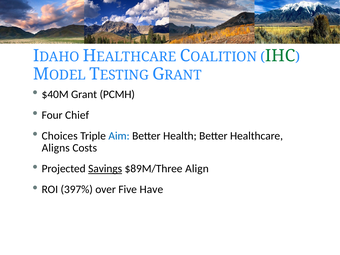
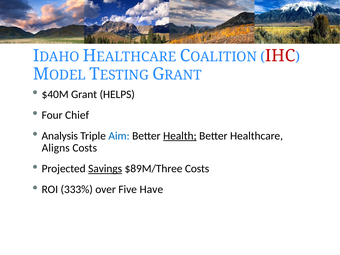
IHC colour: green -> red (280, 56)
PCMH: PCMH -> HELPS (117, 94)
Choices: Choices -> Analysis (60, 136)
Health underline: none -> present (180, 136)
$89M/Three Align: Align -> Costs (197, 169)
397%: 397% -> 333% (77, 189)
